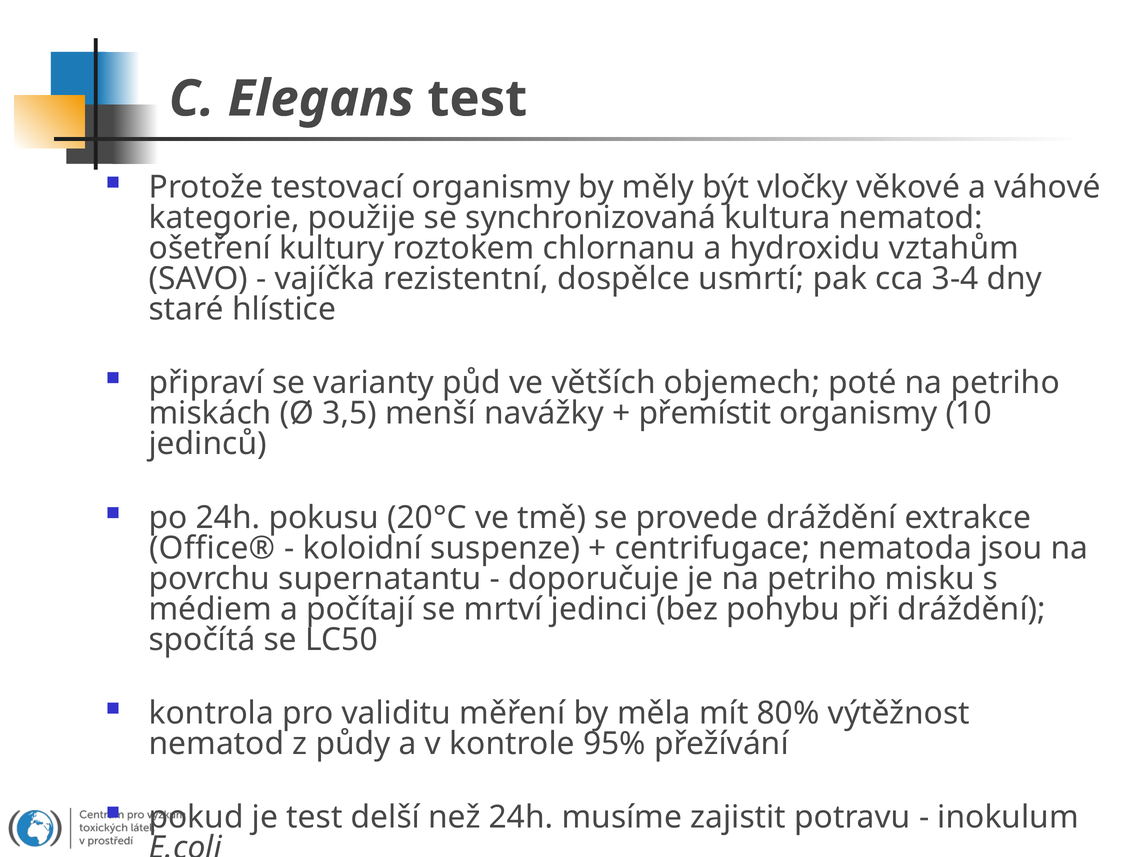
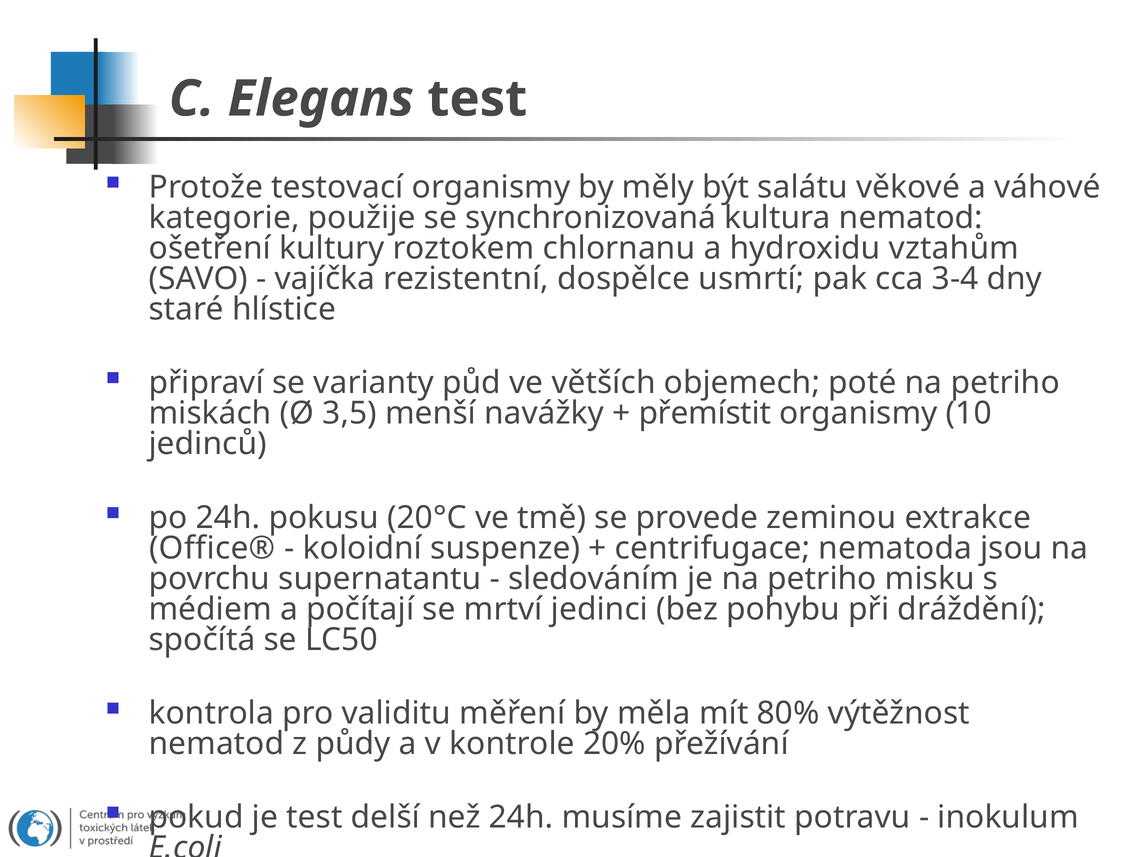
vločky: vločky -> salátu (803, 187)
provede dráždění: dráždění -> zeminou (831, 518)
doporučuje: doporučuje -> sledováním (594, 579)
95%: 95% -> 20% (614, 744)
